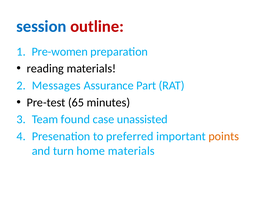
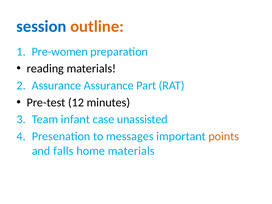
outline colour: red -> orange (97, 26)
Messages: Messages -> Assurance (56, 86)
65: 65 -> 12 (76, 102)
found: found -> infant (75, 119)
preferred: preferred -> messages (130, 136)
turn: turn -> falls (63, 151)
